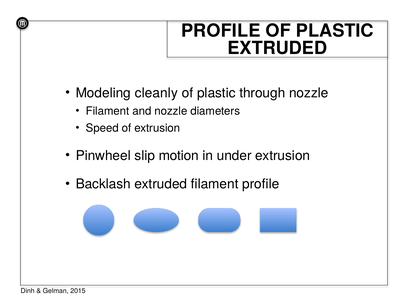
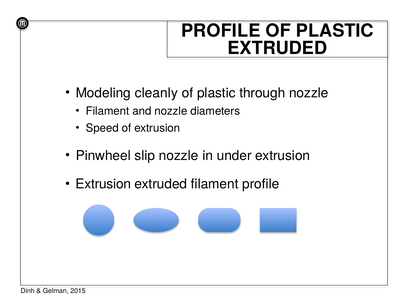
slip motion: motion -> nozzle (179, 156)
Backlash: Backlash -> Extrusion (103, 184)
